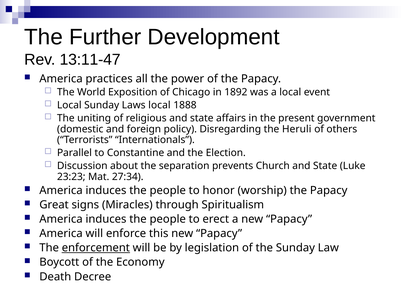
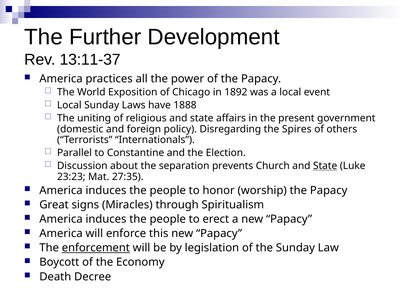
13:11-47: 13:11-47 -> 13:11-37 (90, 60)
Laws local: local -> have (160, 105)
Heruli: Heruli -> Spires (297, 129)
State underline: none -> present (325, 166)
27:34: 27:34 -> 27:35 (128, 177)
